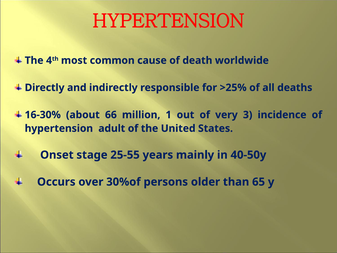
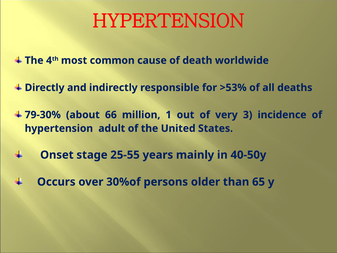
>25%: >25% -> >53% (233, 88)
16-30%: 16-30% -> 79-30% (43, 115)
